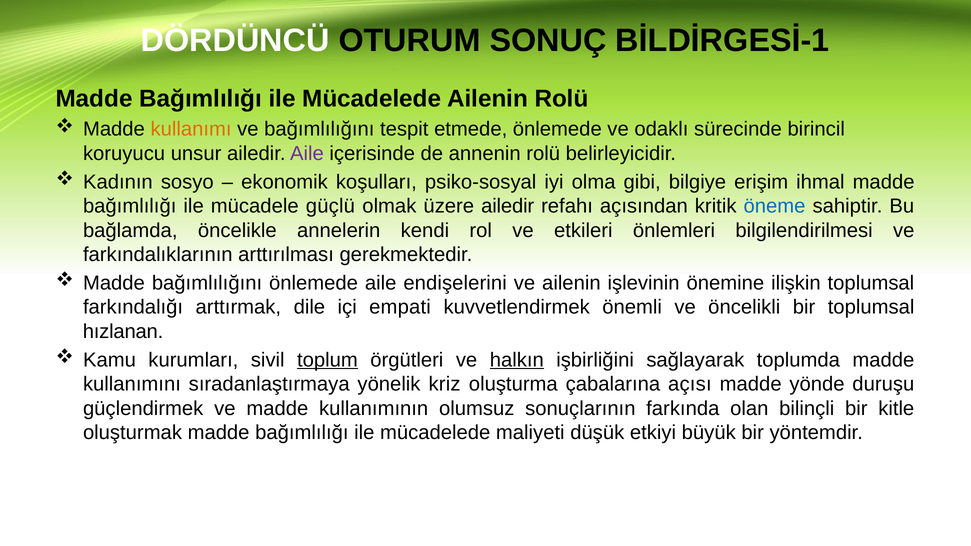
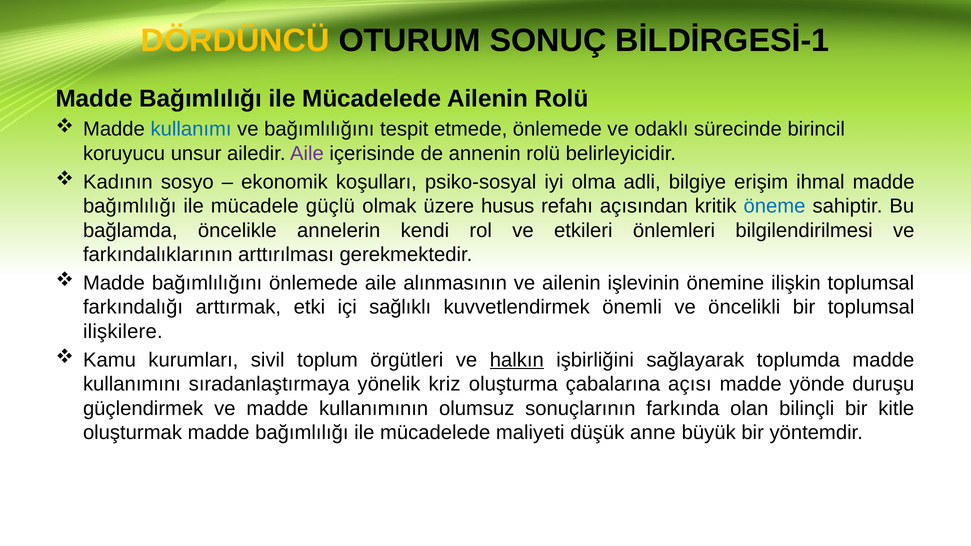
DÖRDÜNCÜ colour: white -> yellow (235, 41)
kullanımı colour: orange -> blue (191, 129)
gibi: gibi -> adli (642, 182)
üzere ailedir: ailedir -> husus (508, 206)
endişelerini: endişelerini -> alınmasının (455, 283)
dile: dile -> etki (309, 307)
empati: empati -> sağlıklı (400, 307)
hızlanan: hızlanan -> ilişkilere (123, 332)
toplum underline: present -> none (327, 360)
etkiyi: etkiyi -> anne (653, 433)
